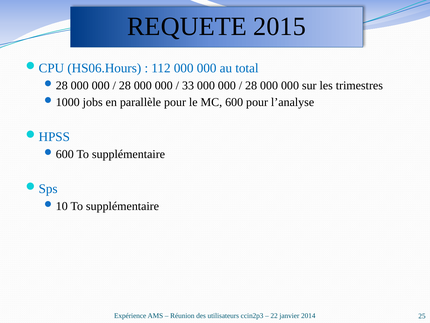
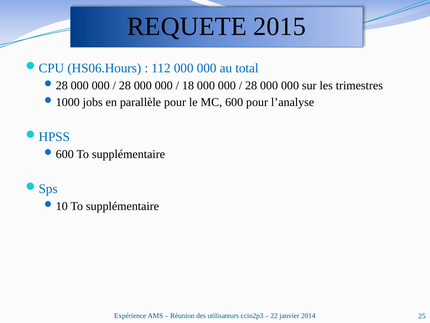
33: 33 -> 18 (188, 85)
